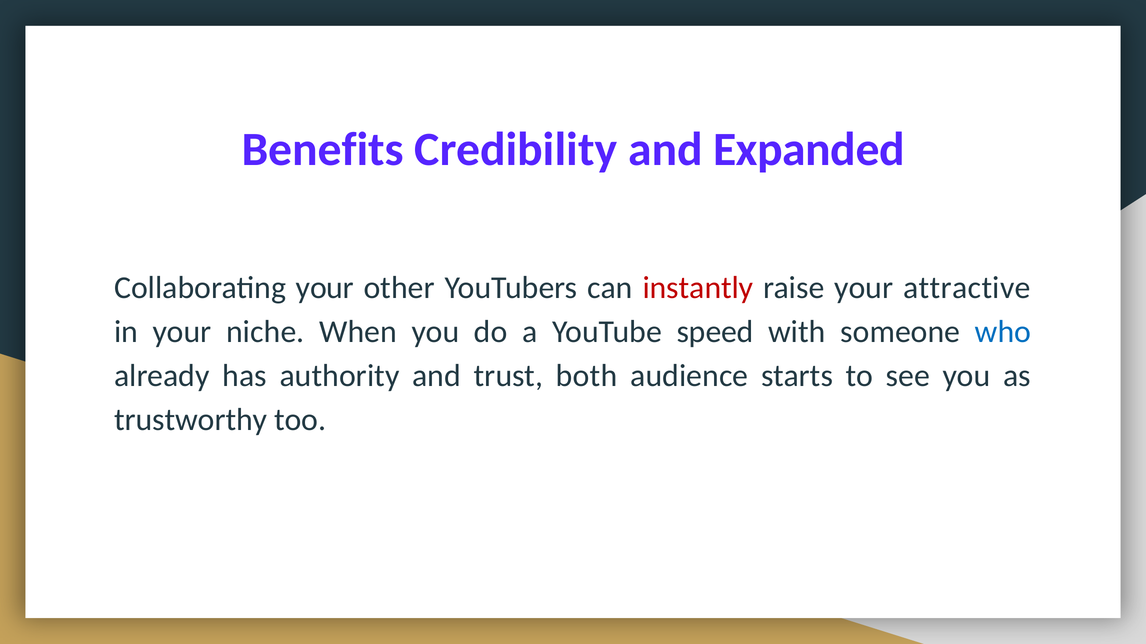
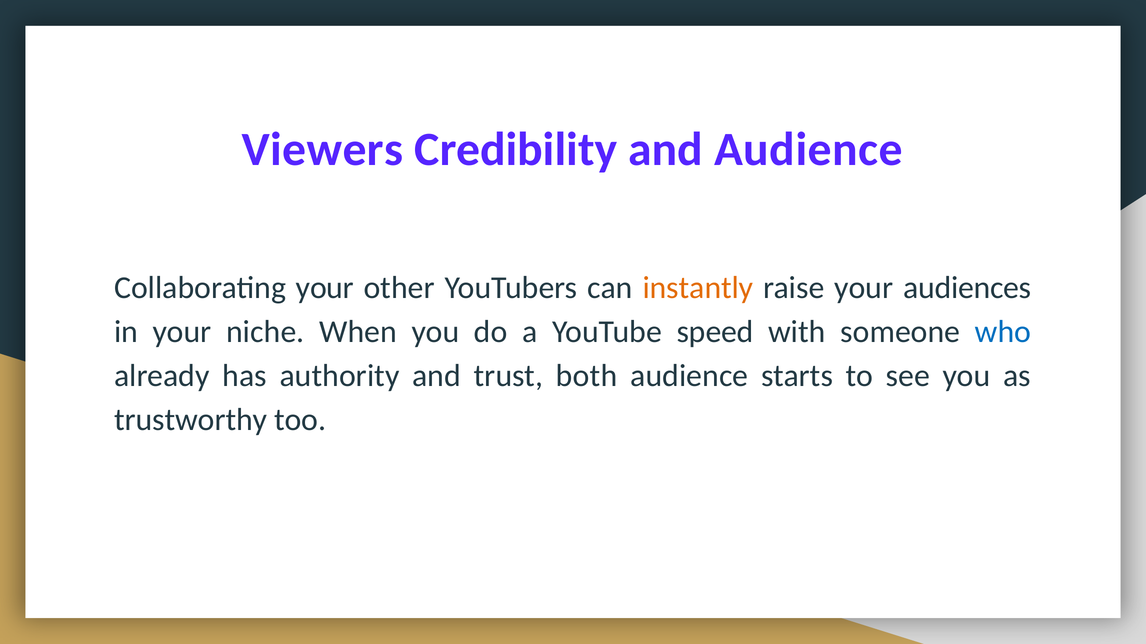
Benefits: Benefits -> Viewers (322, 149)
and Expanded: Expanded -> Audience (808, 149)
instantly colour: red -> orange (698, 288)
attractive: attractive -> audiences (967, 288)
